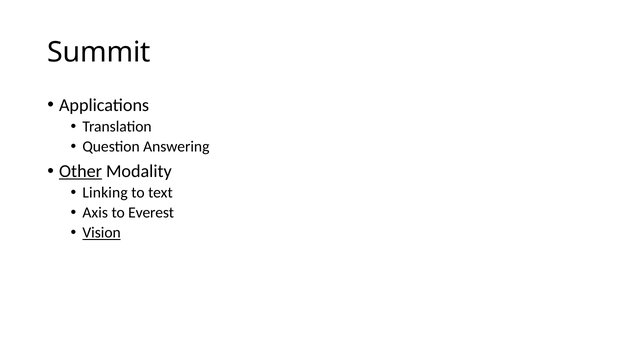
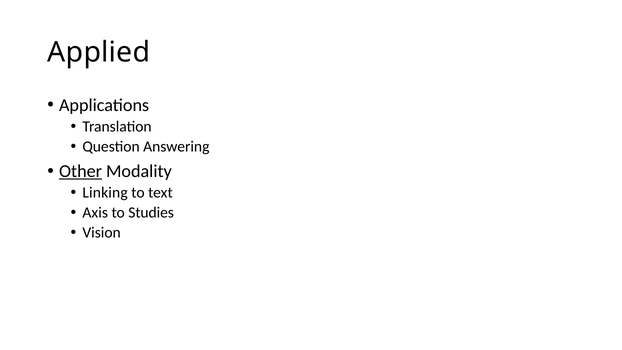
Summit: Summit -> Applied (99, 52)
Everest: Everest -> Studies (151, 213)
Vision underline: present -> none (102, 233)
